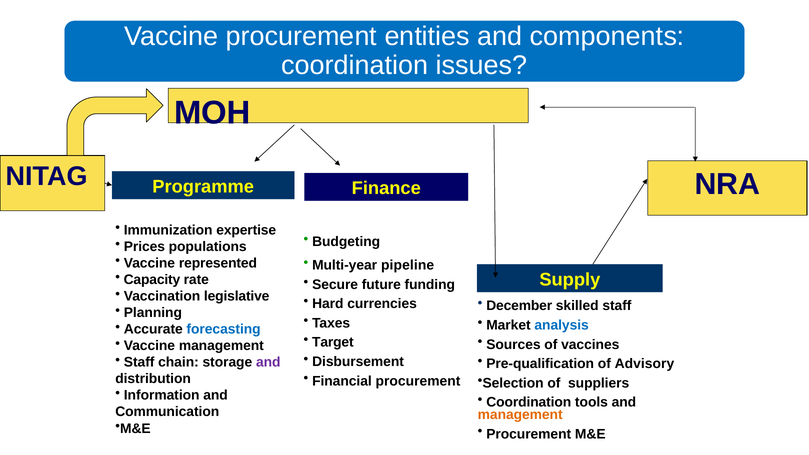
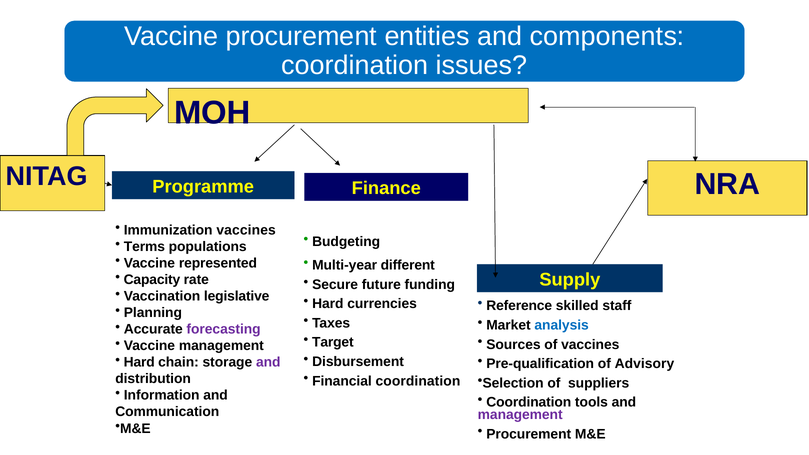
Immunization expertise: expertise -> vaccines (246, 230)
Prices: Prices -> Terms (144, 247)
pipeline: pipeline -> different (408, 265)
December: December -> Reference (519, 306)
forecasting colour: blue -> purple (224, 329)
Staff: Staff -> Hard (139, 362)
Financial procurement: procurement -> coordination (418, 381)
management colour: orange -> purple (520, 415)
